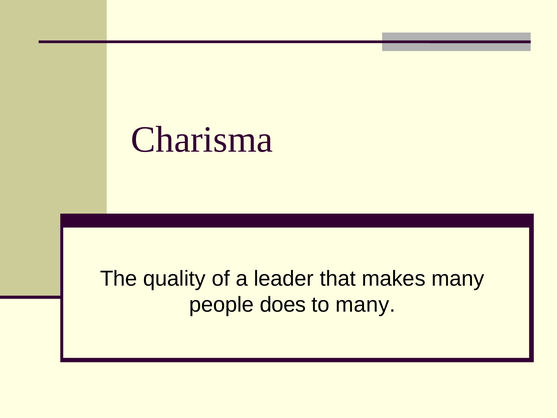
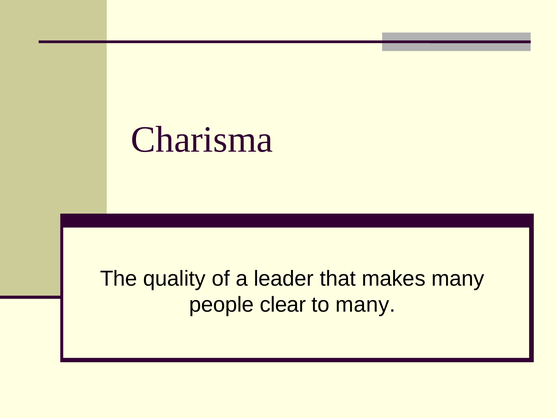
does: does -> clear (283, 305)
